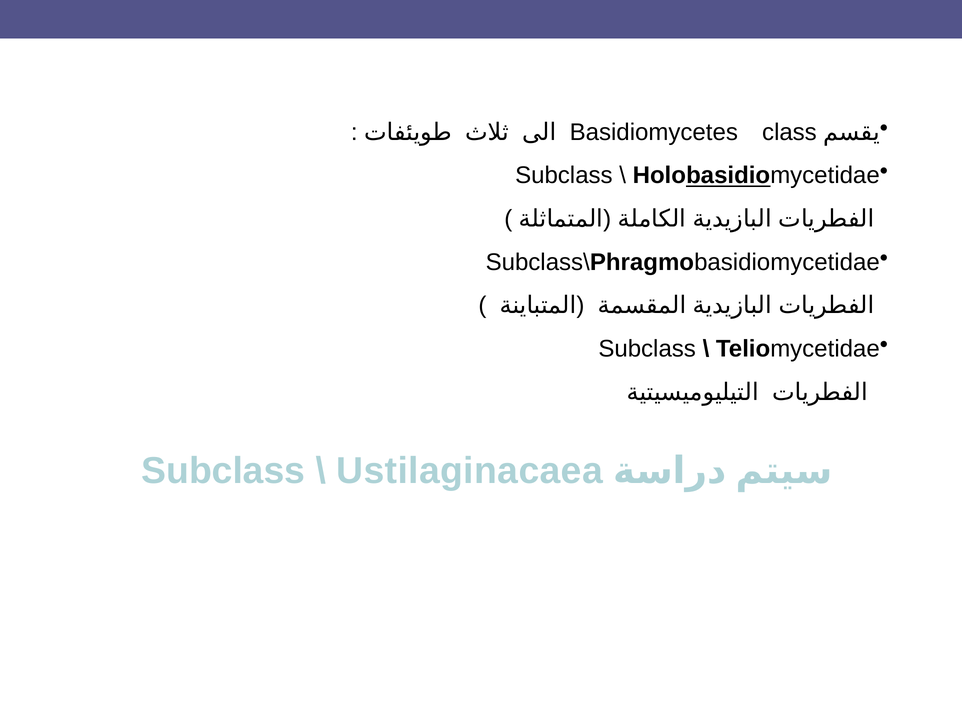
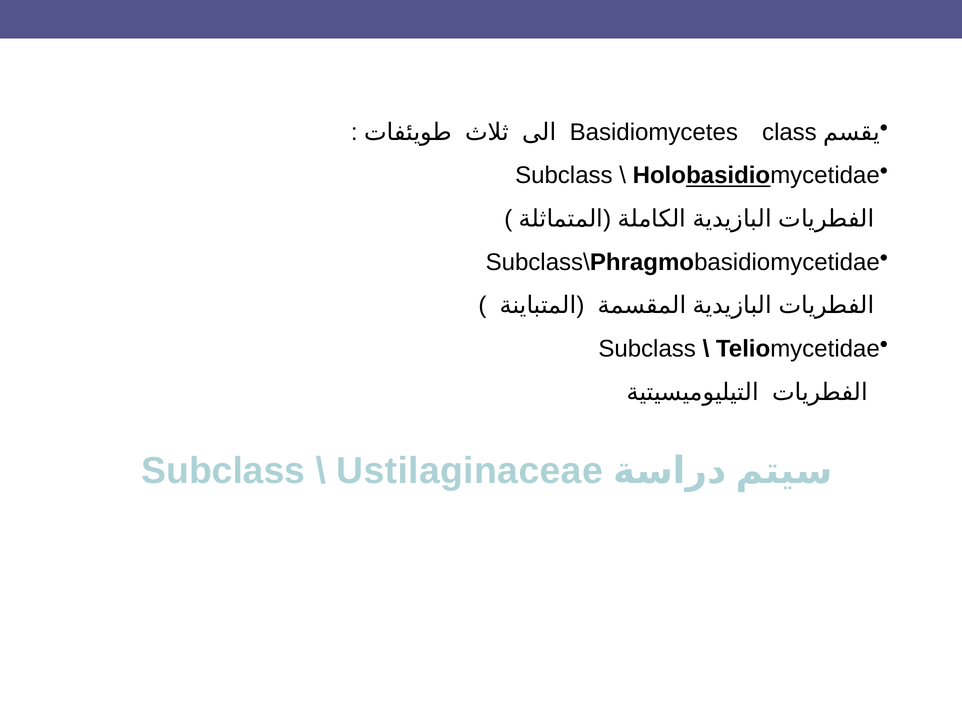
Ustilaginacaea: Ustilaginacaea -> Ustilaginaceae (470, 471)
